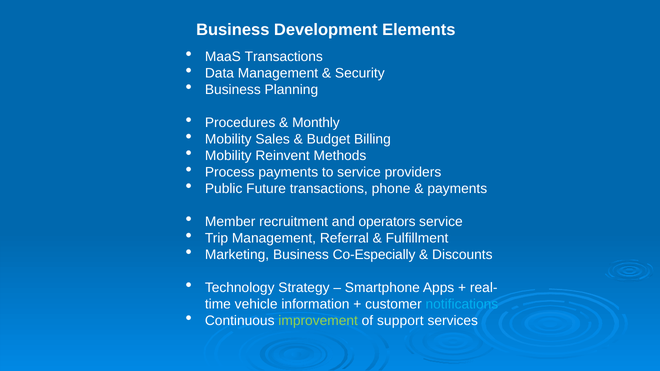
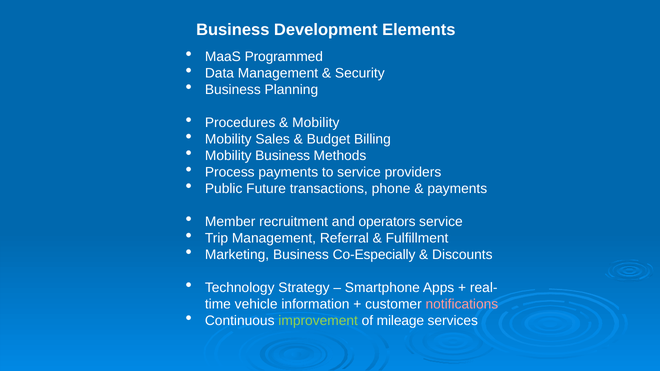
MaaS Transactions: Transactions -> Programmed (284, 57)
Monthly: Monthly -> Mobility (316, 123)
Mobility Reinvent: Reinvent -> Business (283, 156)
notifications colour: light blue -> pink (462, 304)
support: support -> mileage (400, 321)
